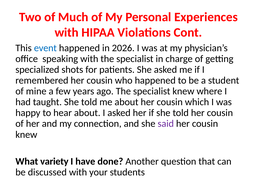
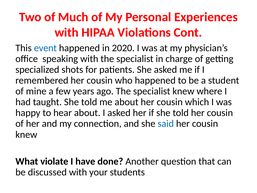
2026: 2026 -> 2020 (123, 48)
said colour: purple -> blue (166, 124)
variety: variety -> violate (54, 161)
